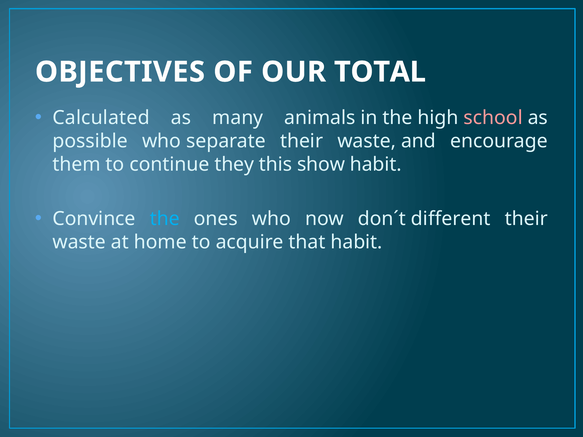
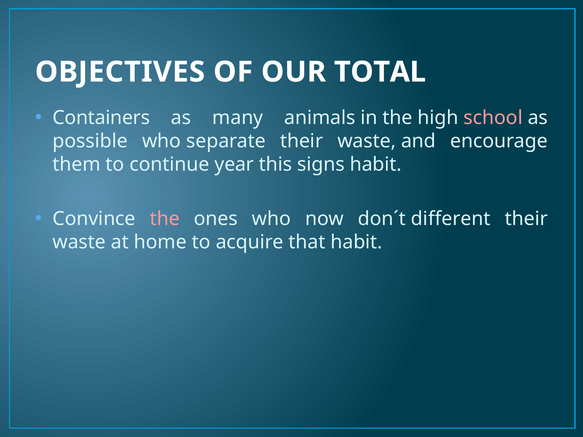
Calculated: Calculated -> Containers (101, 118)
they: they -> year (234, 165)
show: show -> signs (321, 165)
the colour: light blue -> pink (165, 219)
